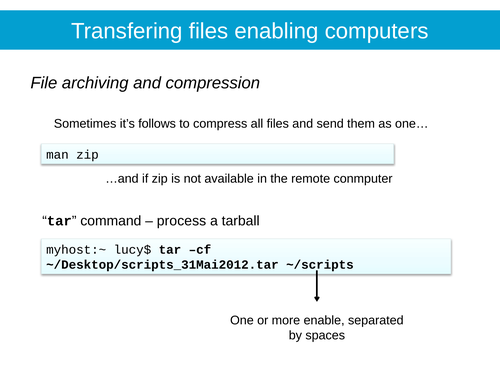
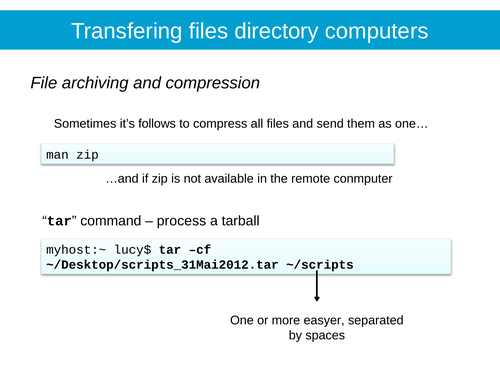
enabling: enabling -> directory (277, 31)
enable: enable -> easyer (324, 320)
